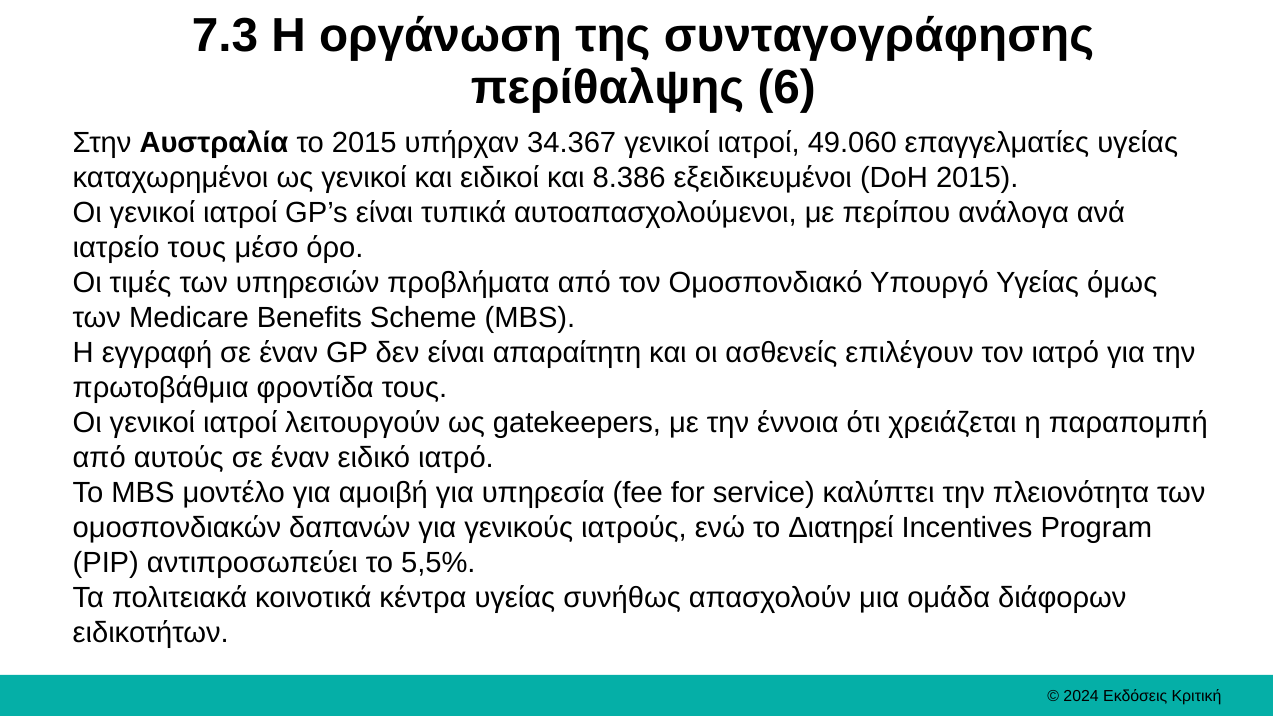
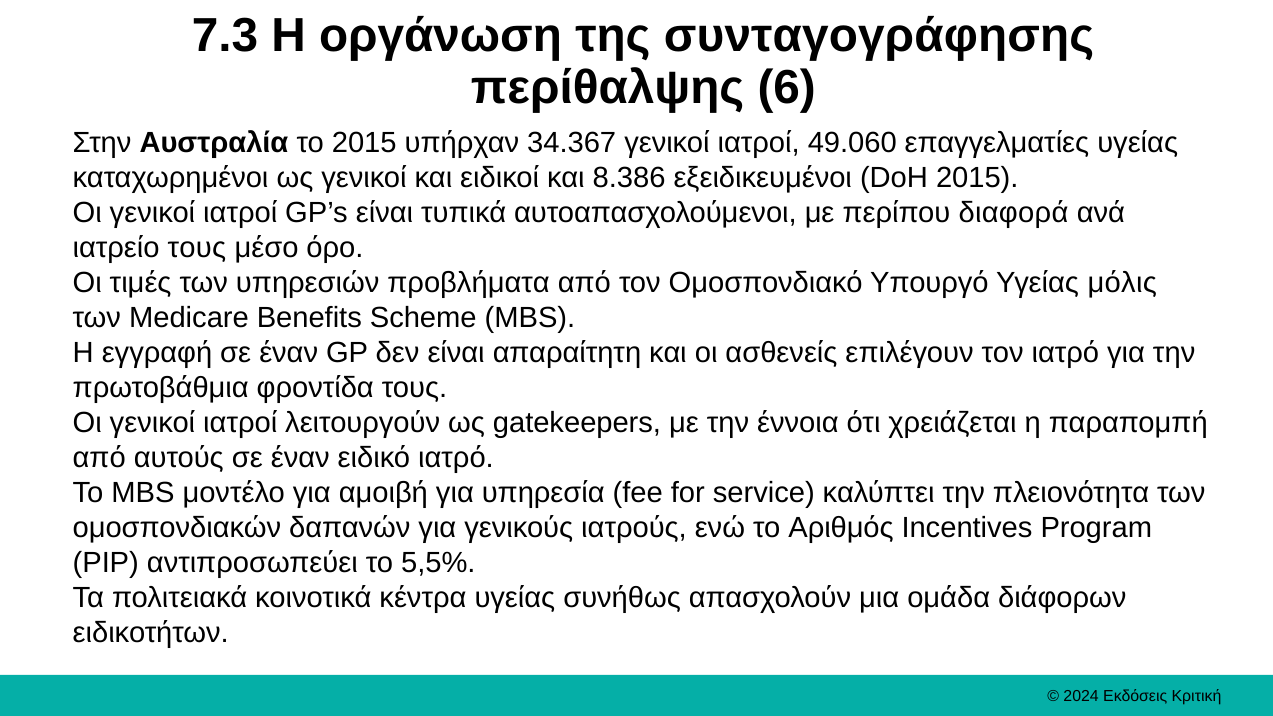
ανάλογα: ανάλογα -> διαφορά (1013, 213)
όμως: όμως -> μόλις (1122, 283)
Διατηρεί: Διατηρεί -> Αριθμός (841, 528)
